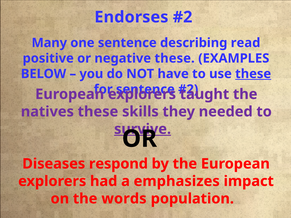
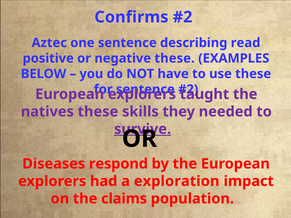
Endorses: Endorses -> Confirms (131, 17)
Many: Many -> Aztec (49, 43)
these underline: present -> none (253, 74)
emphasizes: emphasizes -> exploration (177, 181)
words: words -> claims (124, 199)
